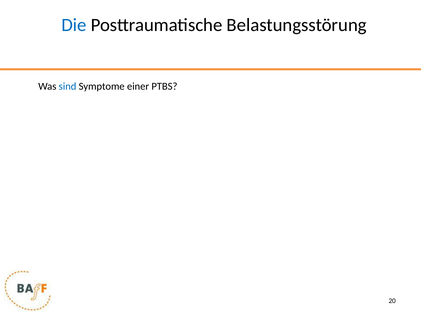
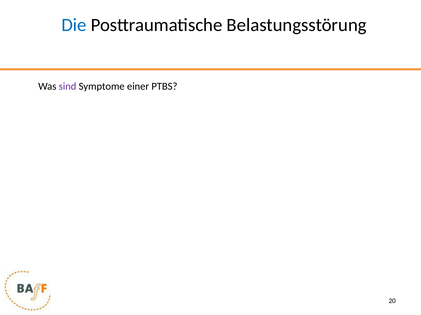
sind colour: blue -> purple (68, 87)
